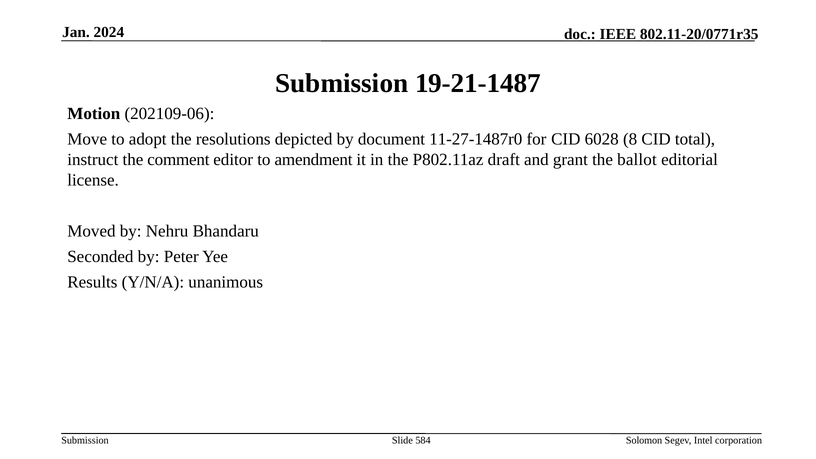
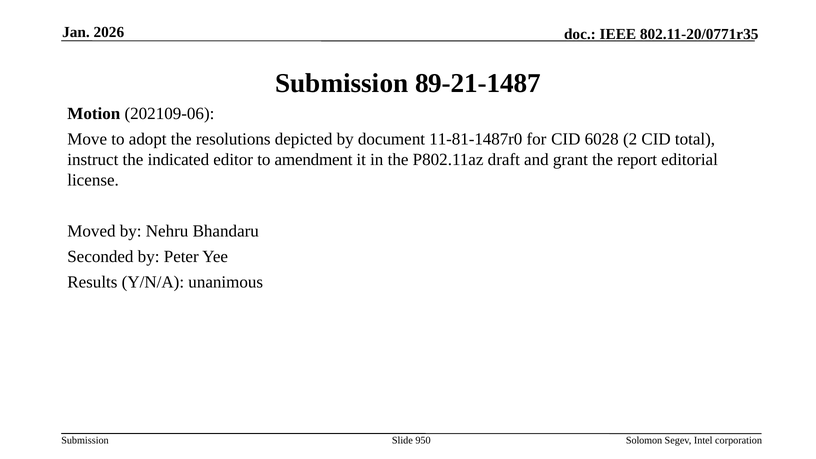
2024: 2024 -> 2026 (109, 32)
19-21-1487: 19-21-1487 -> 89-21-1487 (478, 83)
11-27-1487r0: 11-27-1487r0 -> 11-81-1487r0 (476, 139)
8: 8 -> 2 (630, 139)
comment: comment -> indicated (178, 160)
ballot: ballot -> report (637, 160)
584: 584 -> 950 (423, 440)
